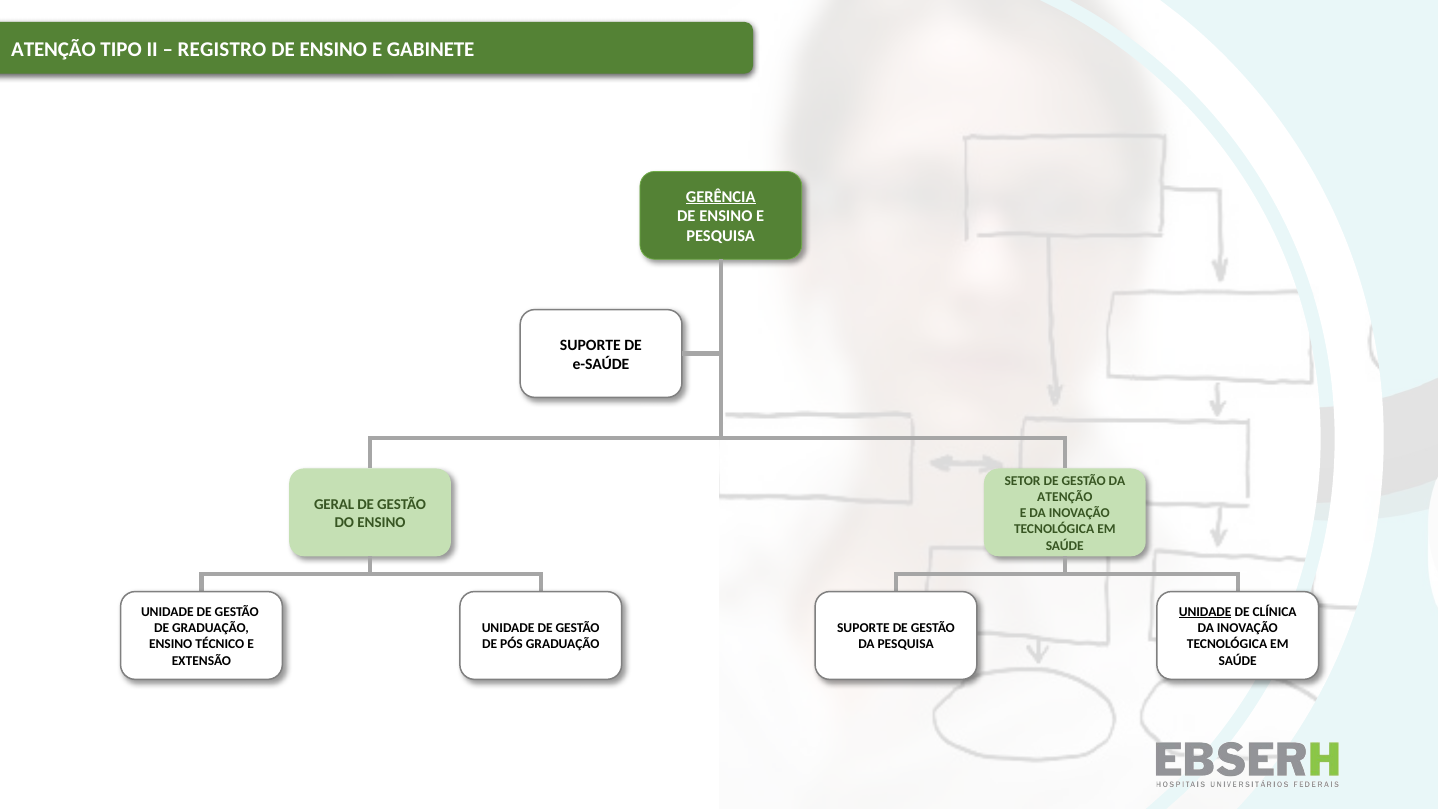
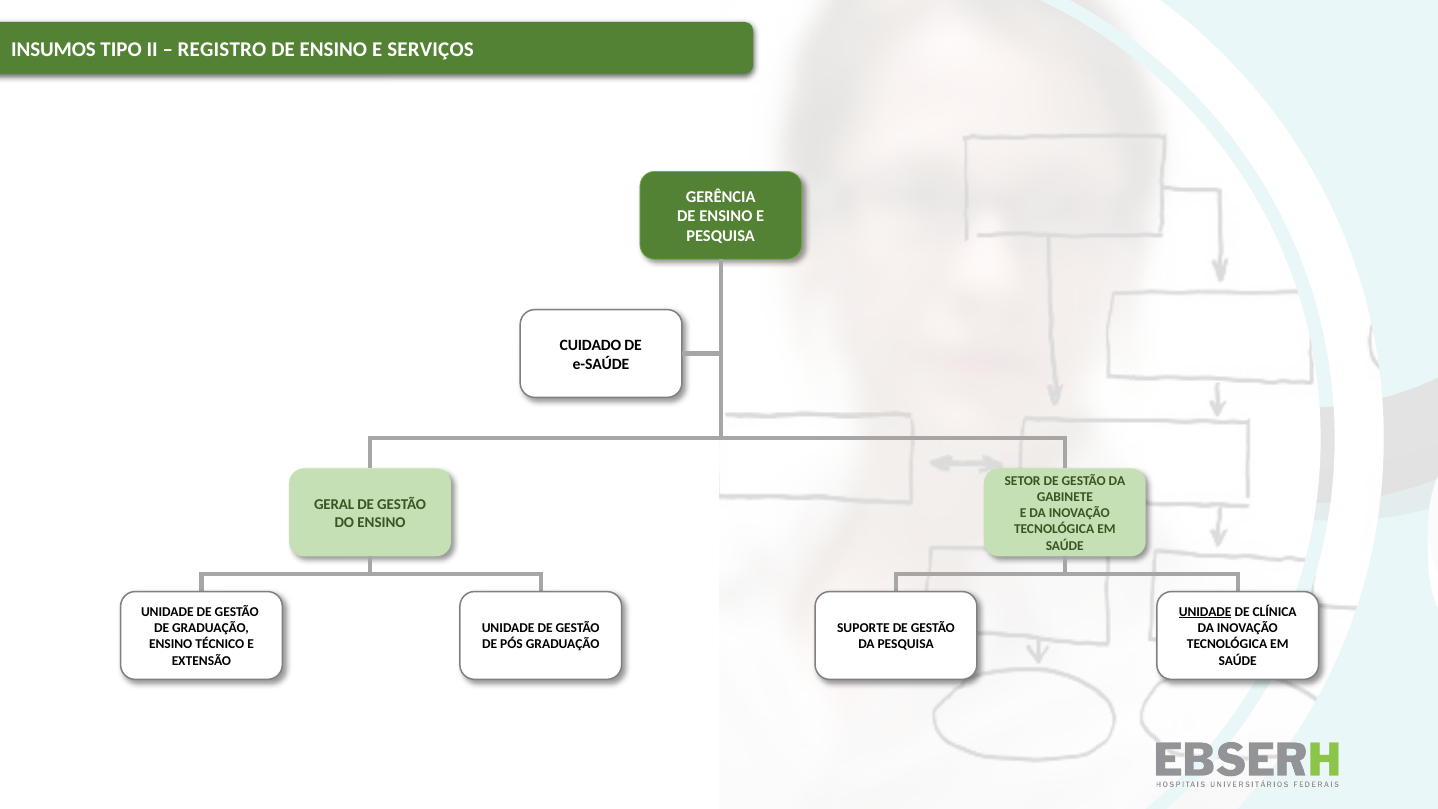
ATENÇÃO: ATENÇÃO -> INSUMOS (53, 49)
GABINETE: GABINETE -> SERVIÇOS (431, 49)
GERÊNCIA underline: present -> none (721, 197)
SUPORTE: SUPORTE -> CUIDADO (590, 345)
ATENÇÃO: ATENÇÃO -> GABINETE (1065, 497)
